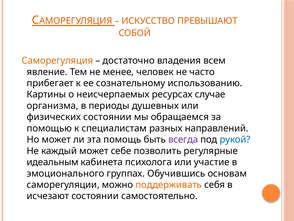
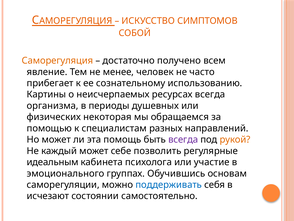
ПРЕВЫШАЮТ: ПРЕВЫШАЮТ -> СИМПТОМОВ (207, 21)
владения: владения -> получено (179, 60)
ресурсах случае: случае -> всегда (210, 94)
физических состоянии: состоянии -> некоторая (107, 117)
рукой colour: blue -> orange (235, 139)
поддерживать colour: orange -> blue (169, 184)
